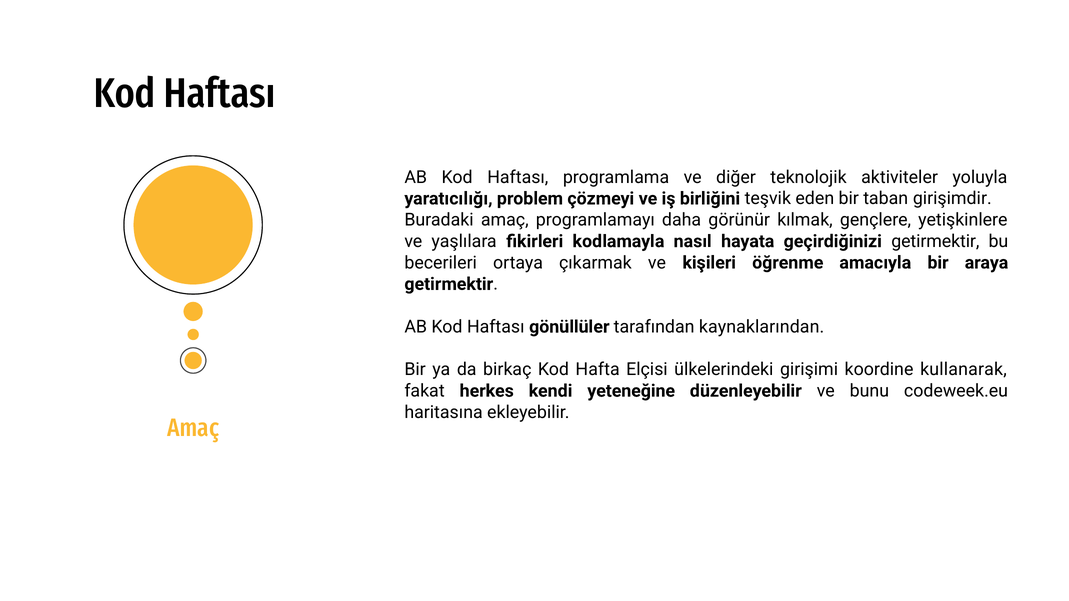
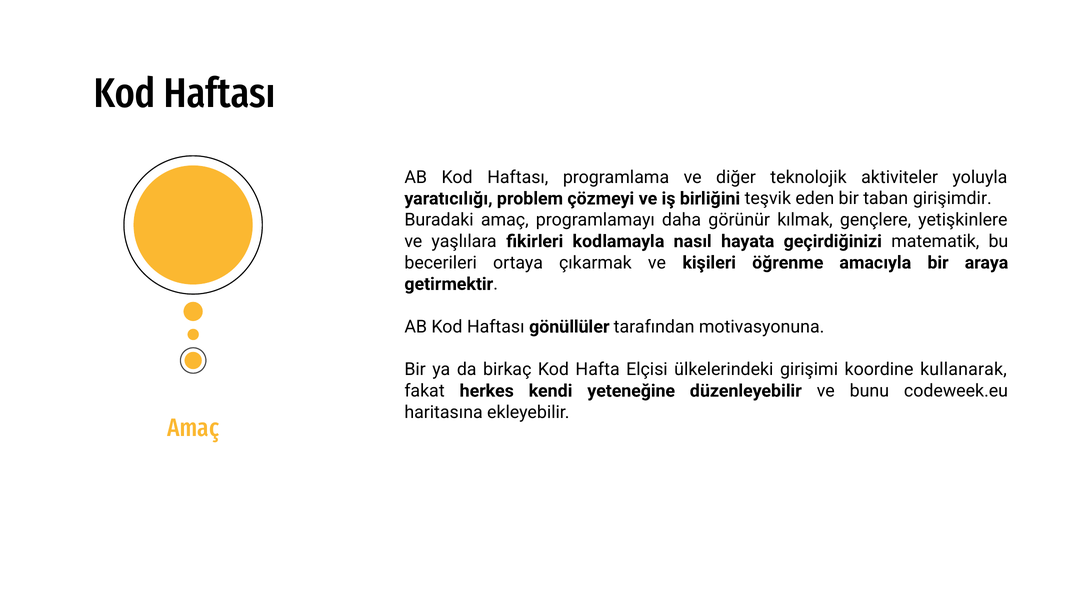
geçirdiğinizi getirmektir: getirmektir -> matematik (935, 241)
kaynaklarından: kaynaklarından -> motivasyonuna (762, 327)
